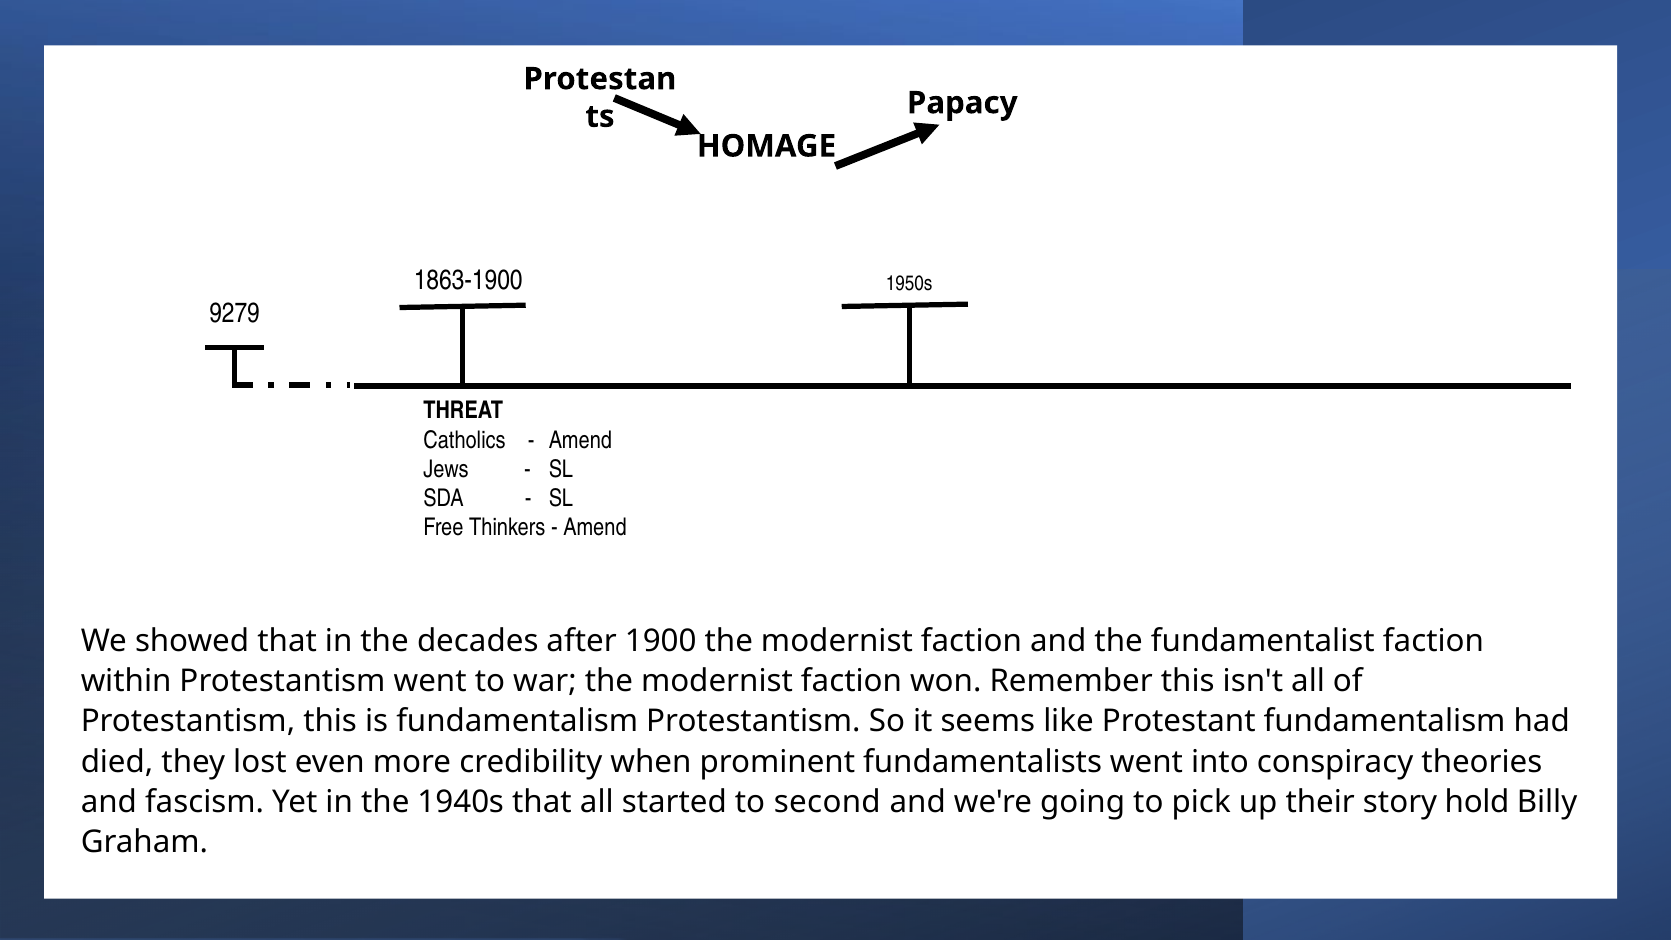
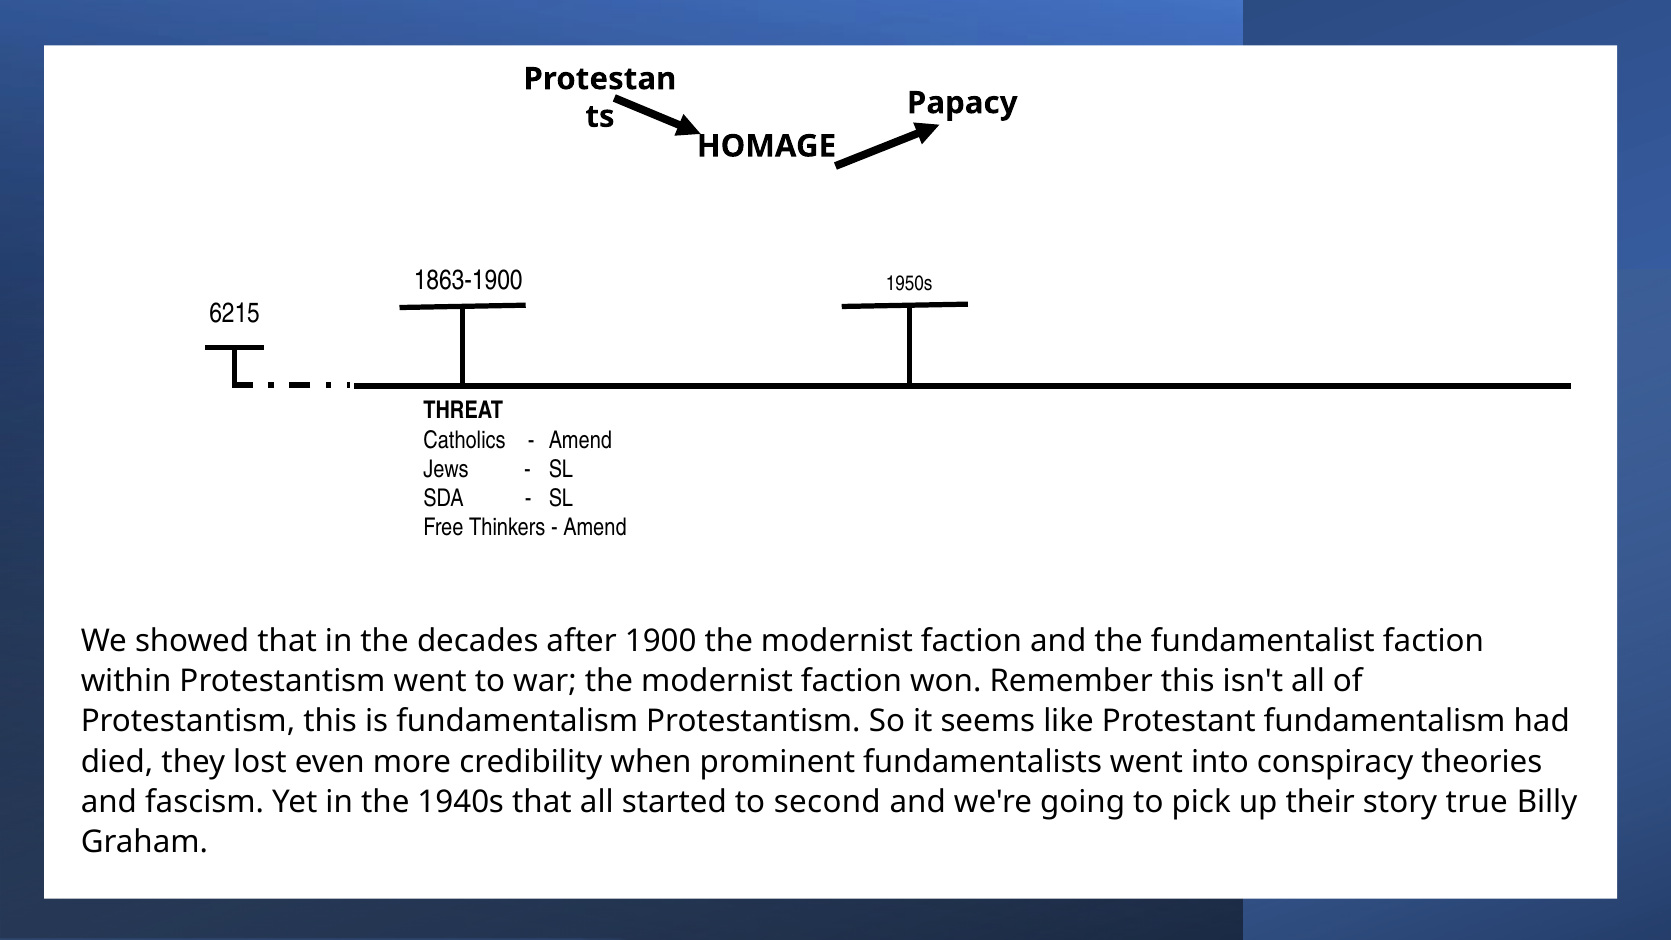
9279: 9279 -> 6215 (235, 313)
hold: hold -> true (1477, 802)
